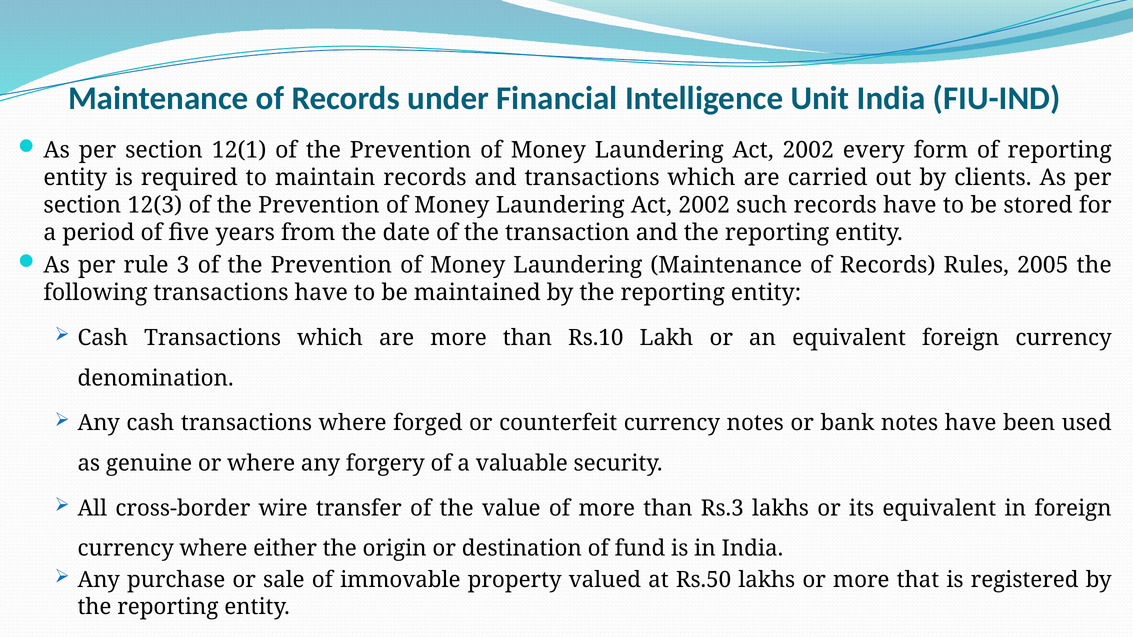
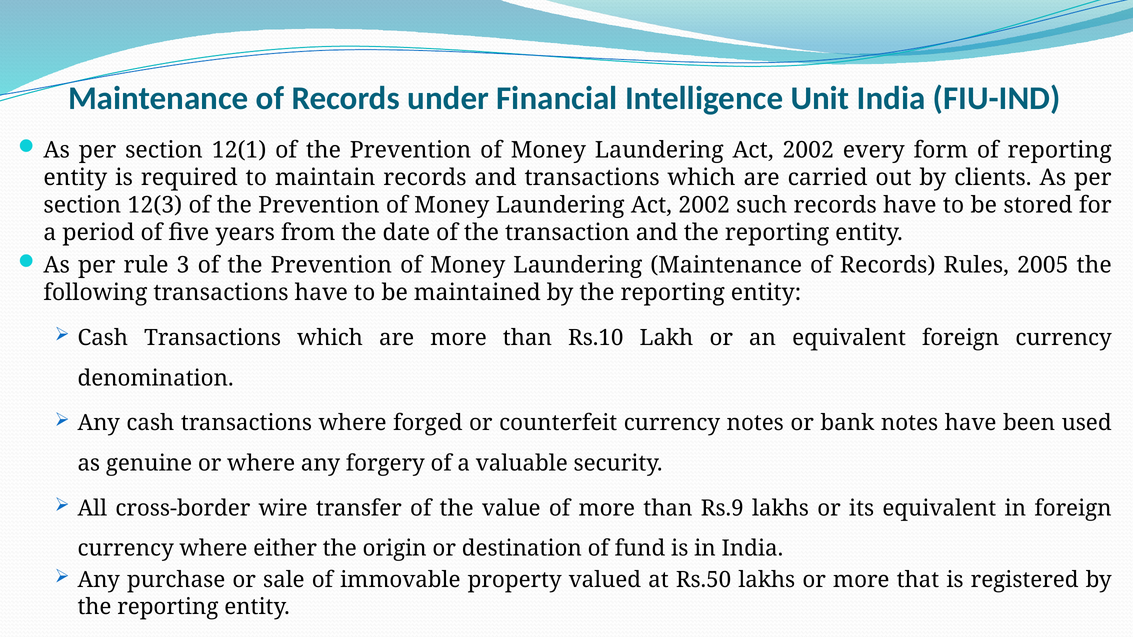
Rs.3: Rs.3 -> Rs.9 (722, 508)
